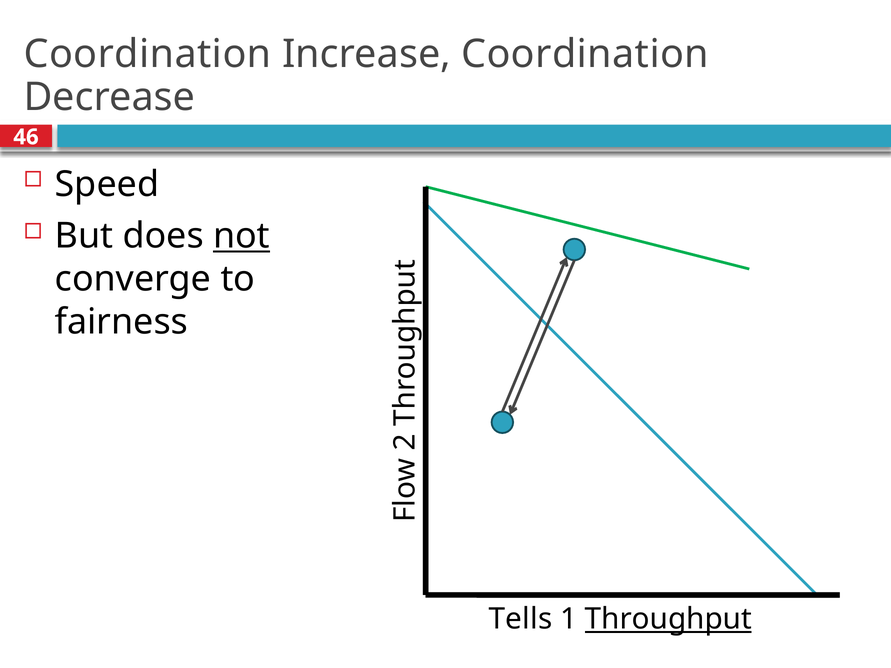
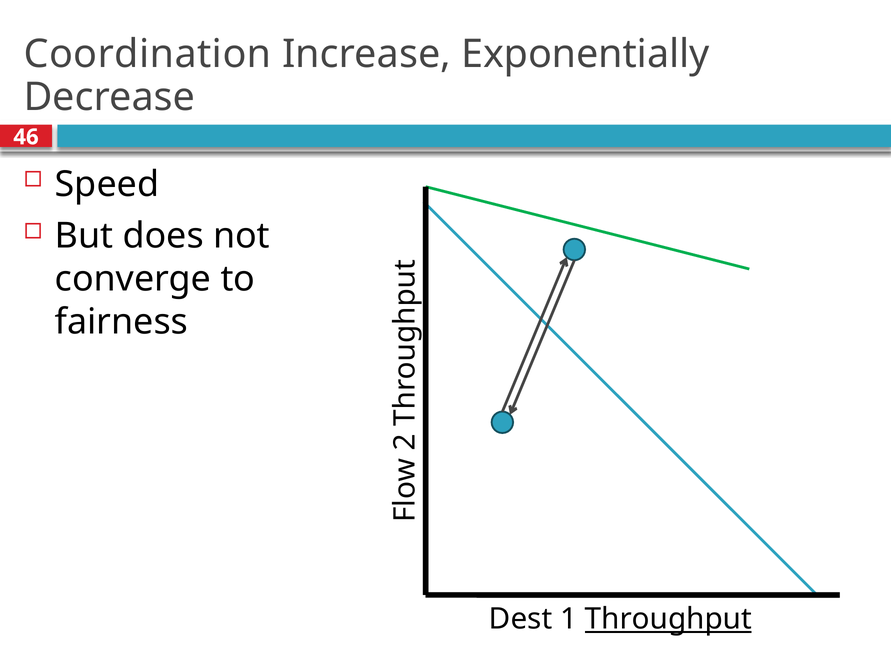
Increase Coordination: Coordination -> Exponentially (585, 54)
not underline: present -> none (242, 236)
Tells: Tells -> Dest (521, 619)
